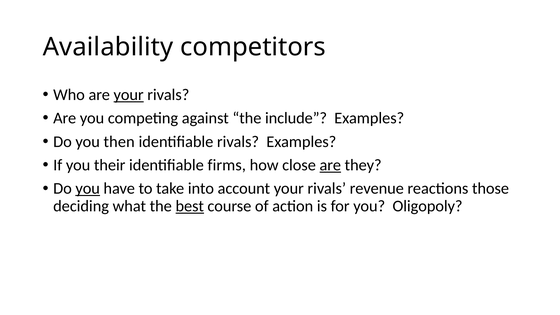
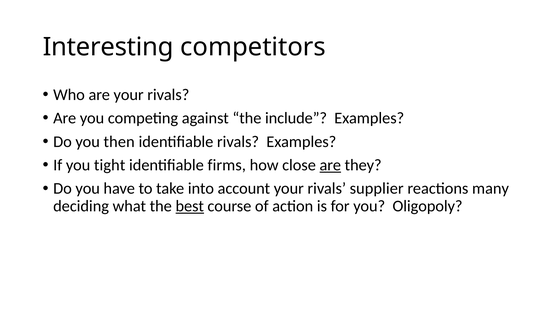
Availability: Availability -> Interesting (108, 47)
your underline: present -> none (129, 95)
their: their -> tight (110, 165)
you underline: present -> none (88, 189)
revenue: revenue -> supplier (377, 189)
those: those -> many (490, 189)
